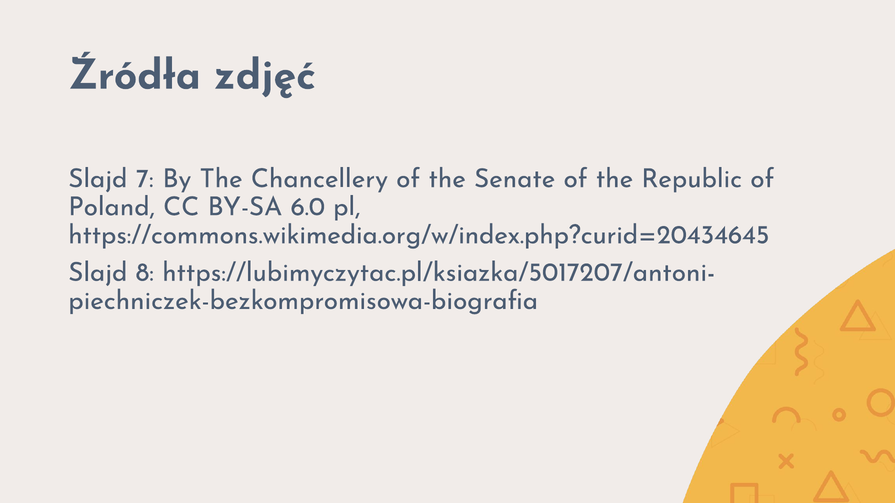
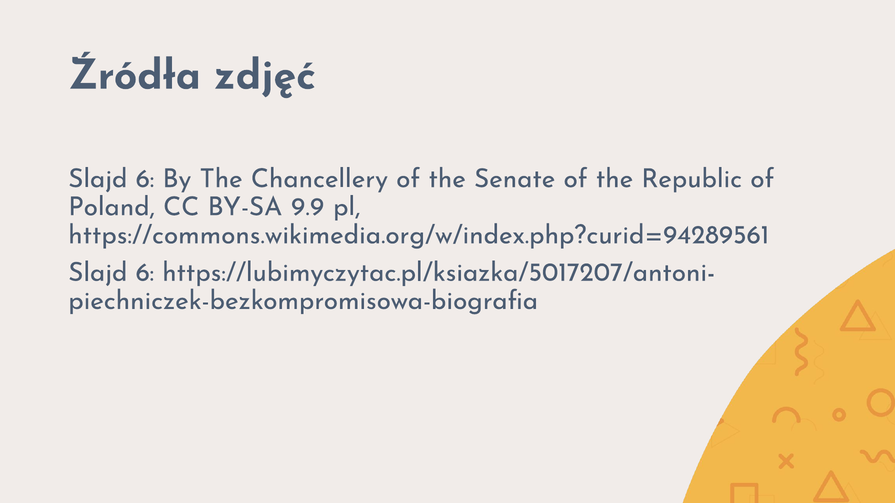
7: 7 -> 6 (145, 179)
6.0: 6.0 -> 9.9 (308, 207)
https://commons.wikimedia.org/w/index.php?curid=20434645: https://commons.wikimedia.org/w/index.php?curid=20434645 -> https://commons.wikimedia.org/w/index.php?curid=94289561 (419, 235)
8: 8 -> 6 (145, 272)
